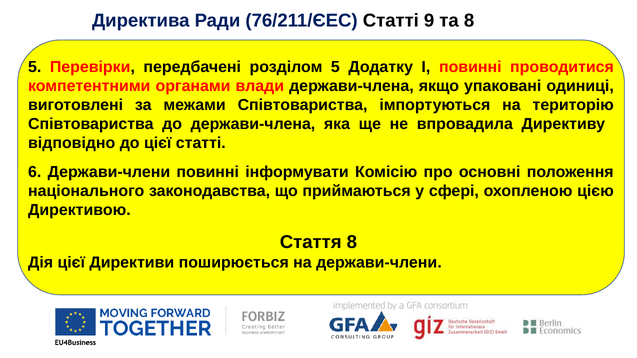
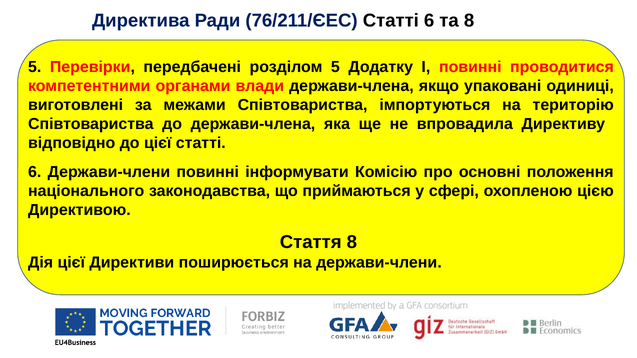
76/211/ЄEC Статті 9: 9 -> 6 (429, 20)
